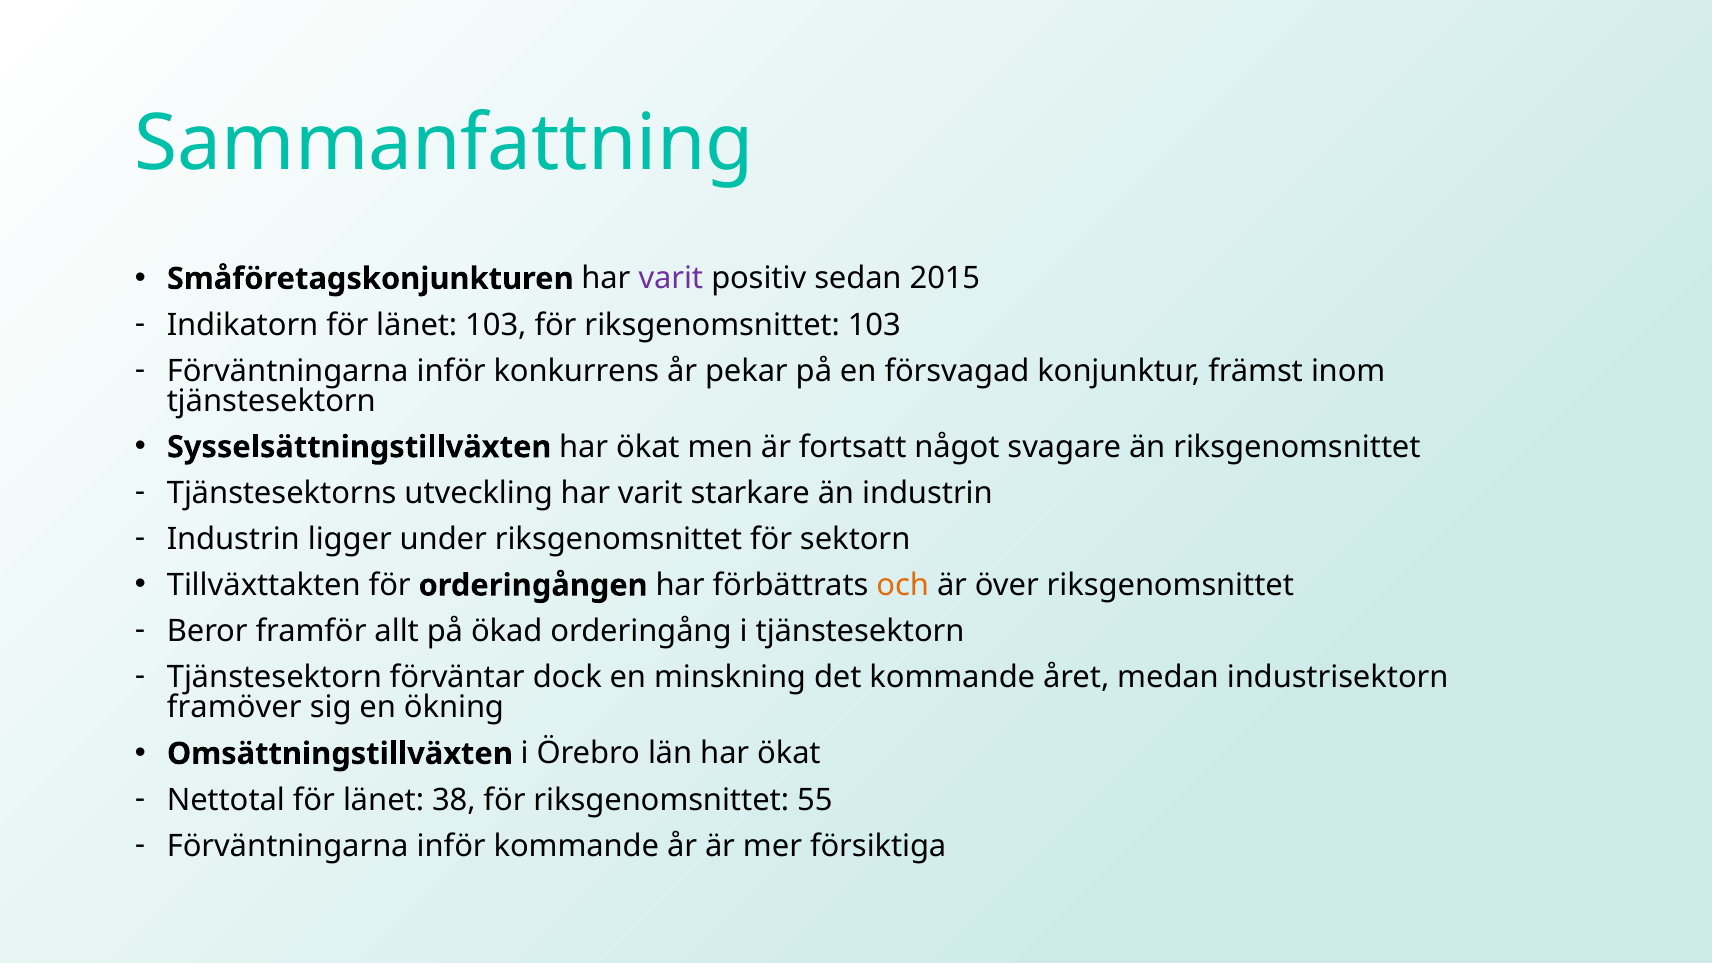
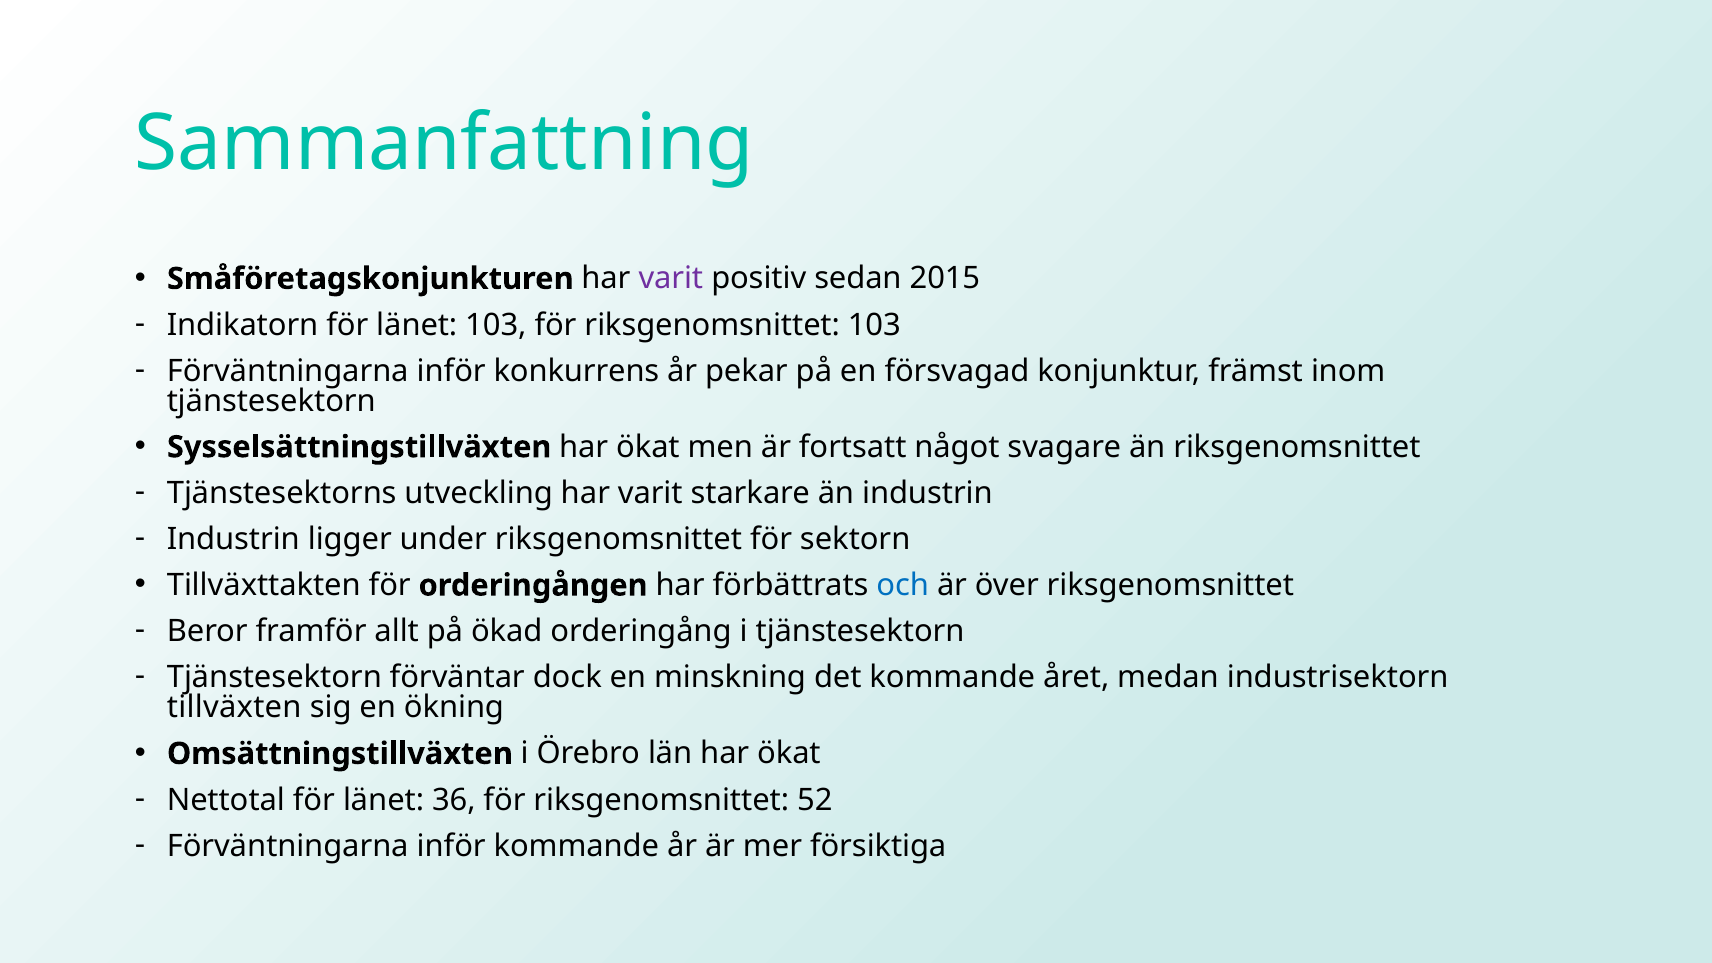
och colour: orange -> blue (903, 585)
framöver: framöver -> tillväxten (234, 708)
38: 38 -> 36 (454, 800)
55: 55 -> 52 (815, 800)
